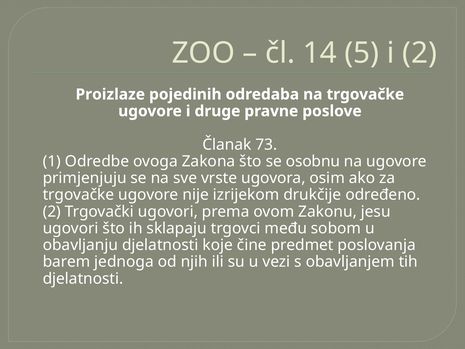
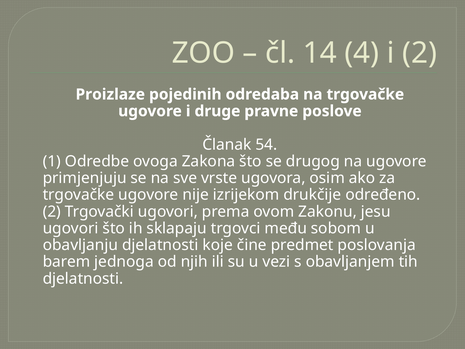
5: 5 -> 4 (362, 53)
73: 73 -> 54 (266, 145)
osobnu: osobnu -> drugog (313, 161)
